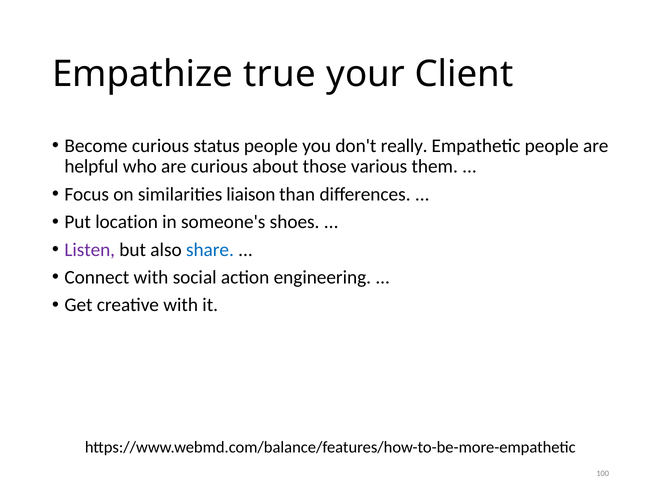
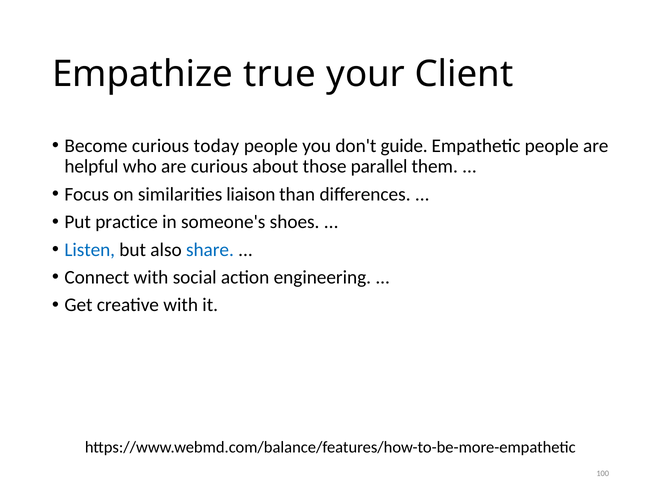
status: status -> today (216, 146)
really: really -> guide (404, 146)
various: various -> parallel (379, 166)
location: location -> practice (127, 222)
Listen colour: purple -> blue (90, 250)
